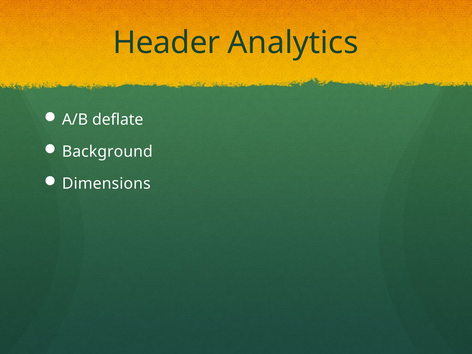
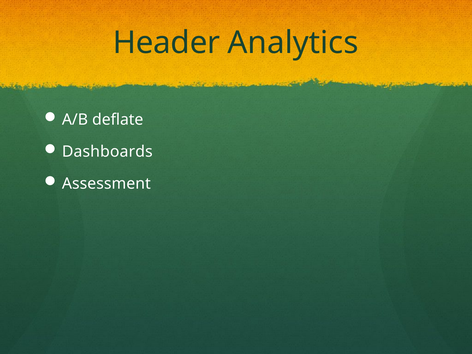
Background: Background -> Dashboards (107, 152)
Dimensions: Dimensions -> Assessment (106, 184)
